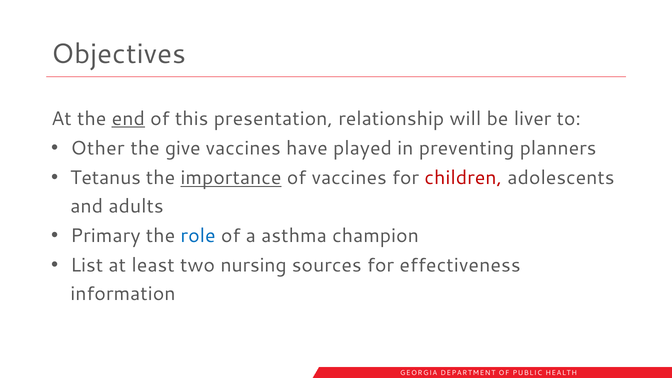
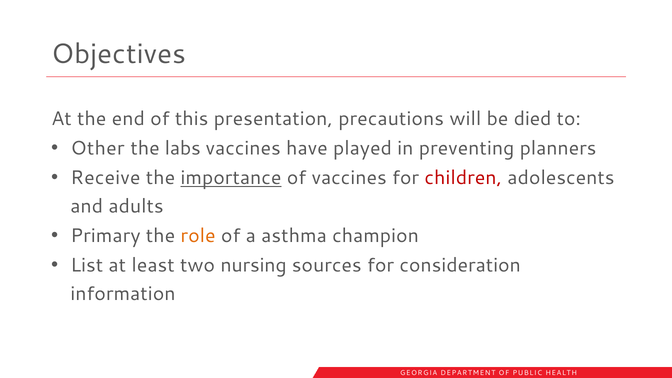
end underline: present -> none (128, 119)
relationship: relationship -> precautions (391, 119)
liver: liver -> died (533, 119)
give: give -> labs (183, 148)
Tetanus: Tetanus -> Receive (105, 178)
role colour: blue -> orange (198, 236)
effectiveness: effectiveness -> consideration (460, 265)
